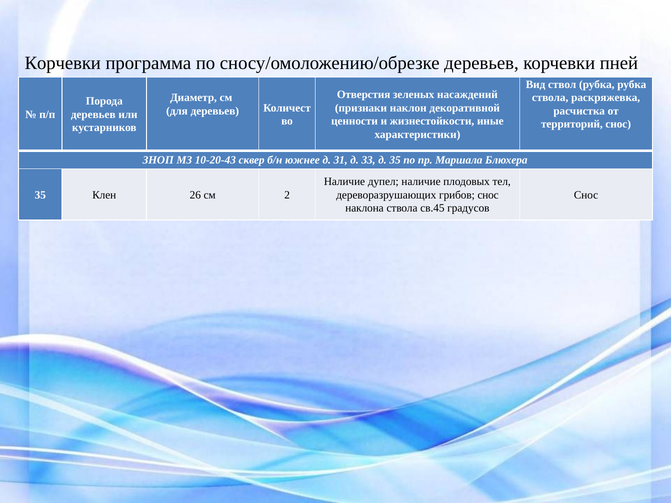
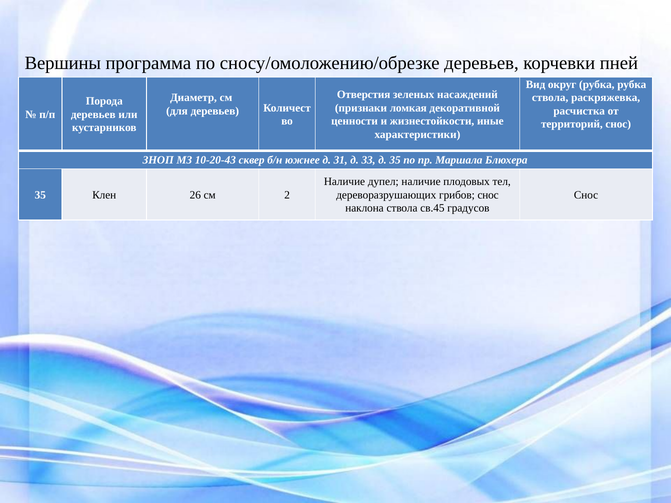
Корчевки: Корчевки -> Вершины (63, 63)
ствол: ствол -> округ (562, 84)
наклон: наклон -> ломкая (408, 108)
